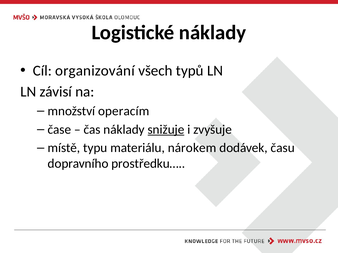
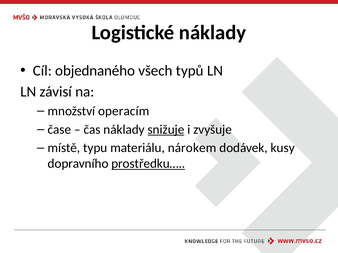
organizování: organizování -> objednaného (95, 71)
času: času -> kusy (283, 148)
prostředku… underline: none -> present (148, 164)
